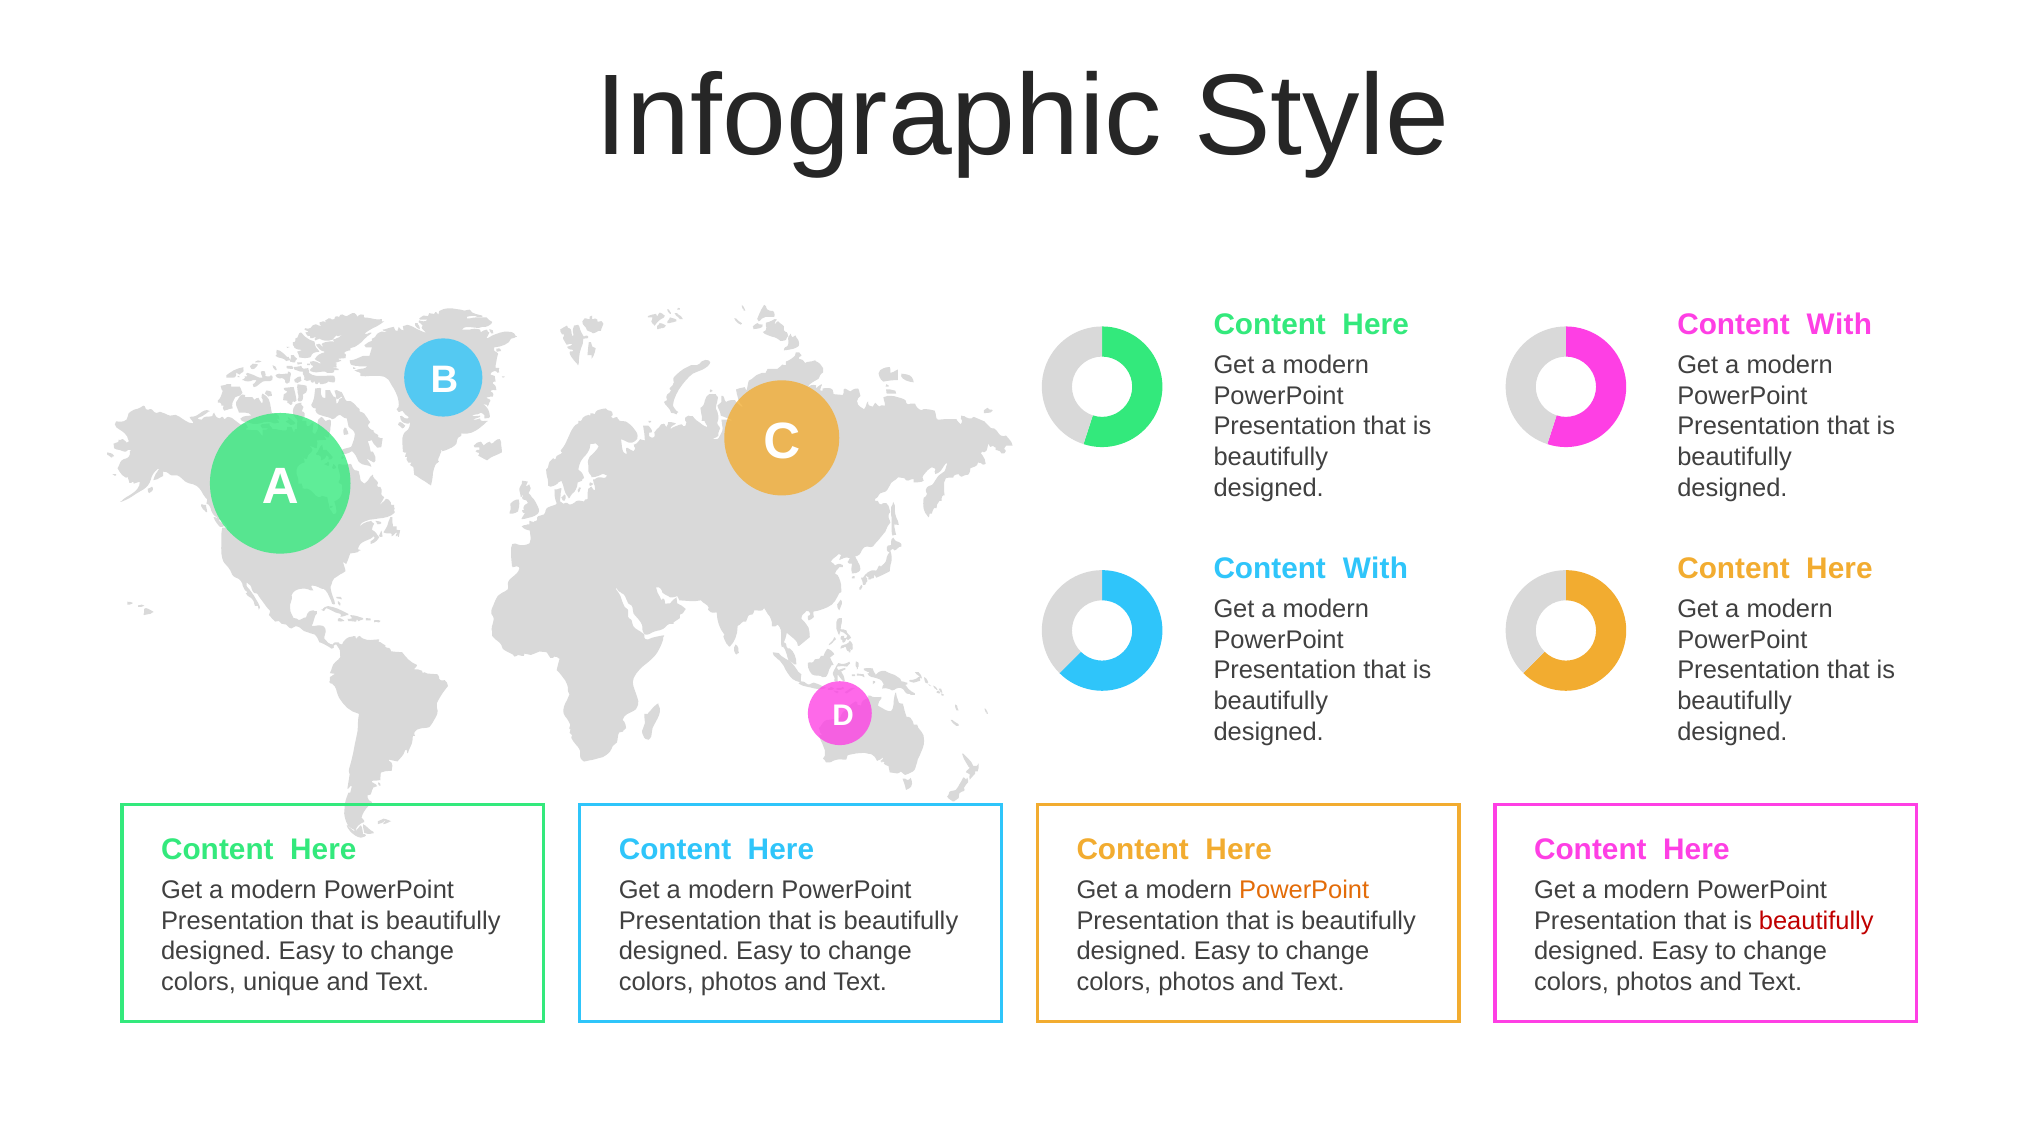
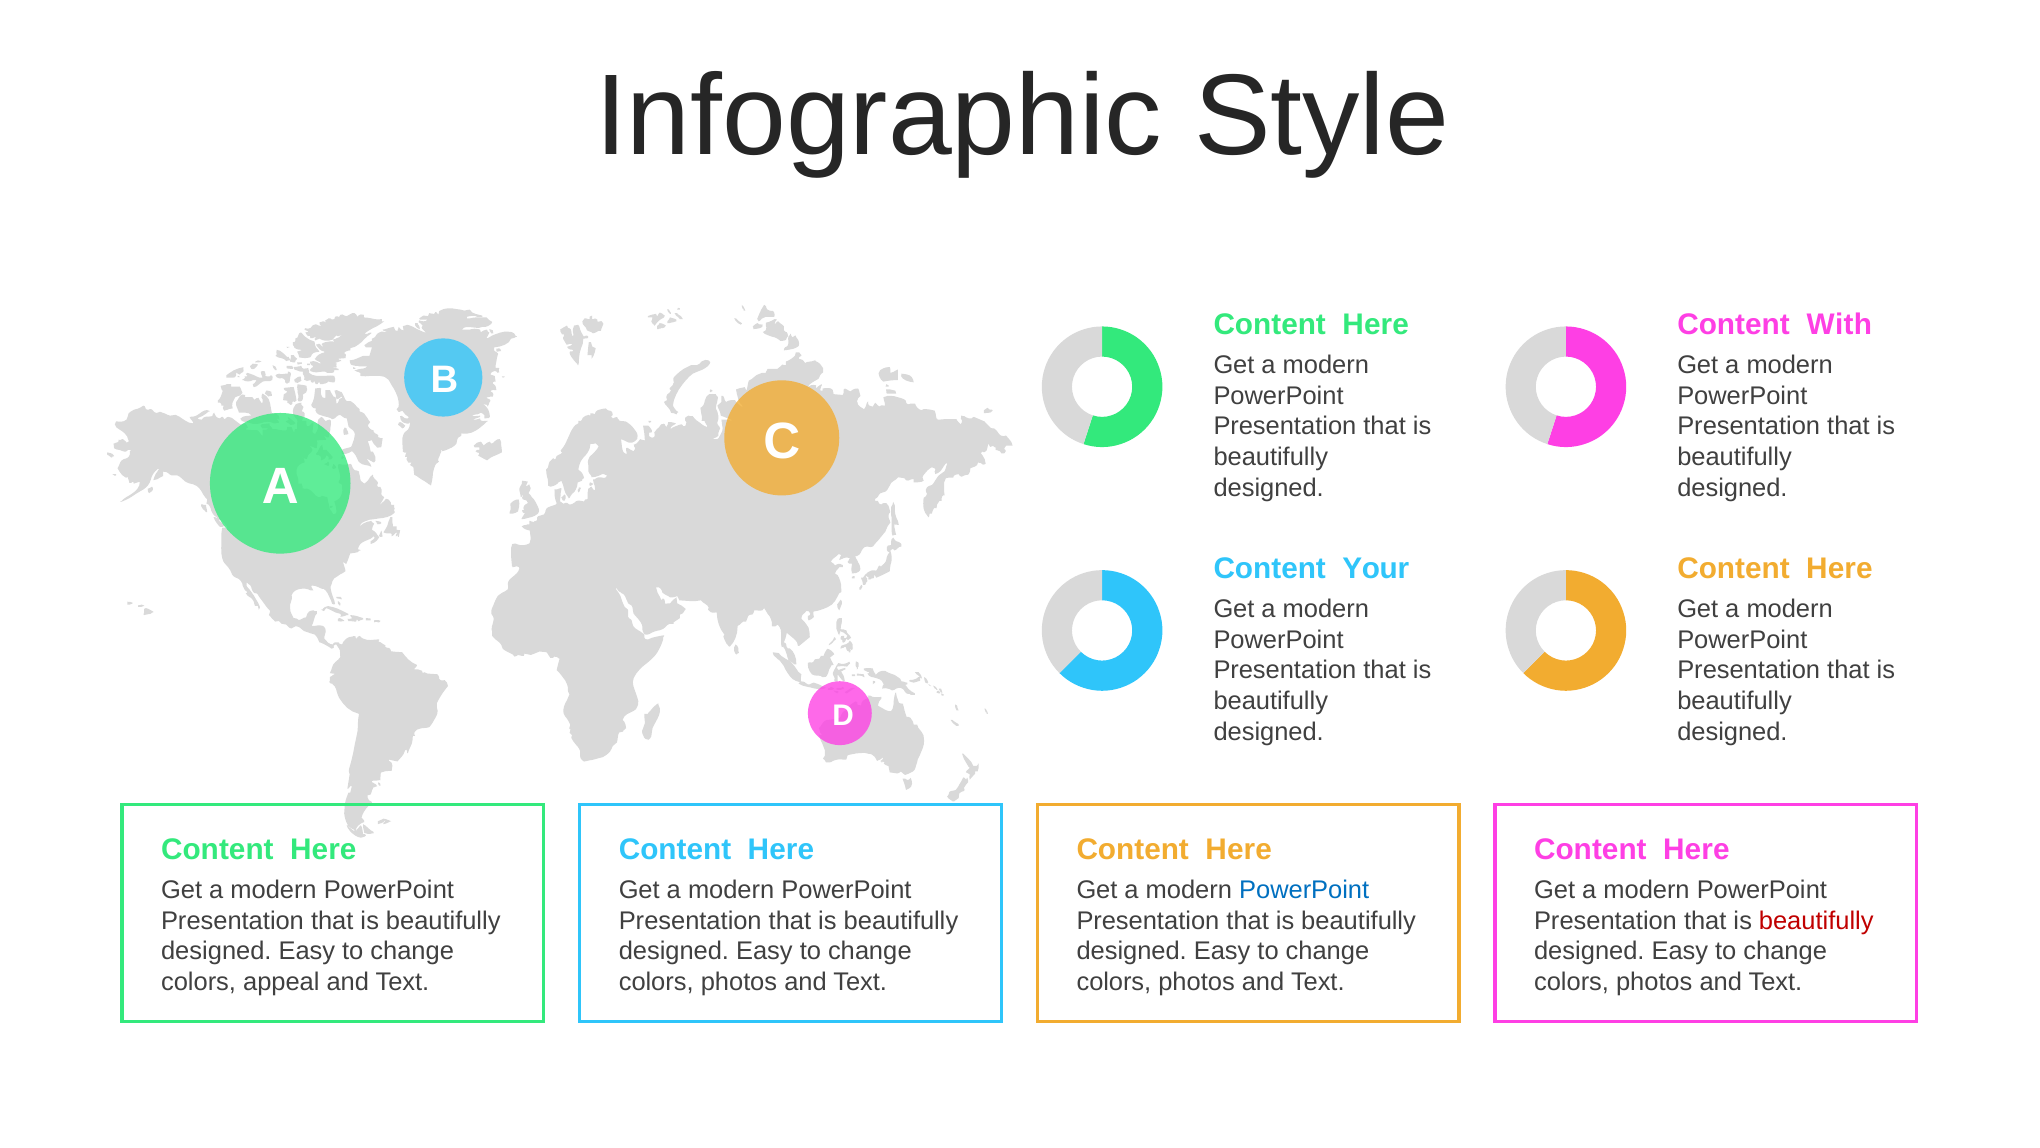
With: With -> Your (1376, 568)
PowerPoint colour: orange -> blue (1304, 890)
unique: unique -> appeal (281, 982)
